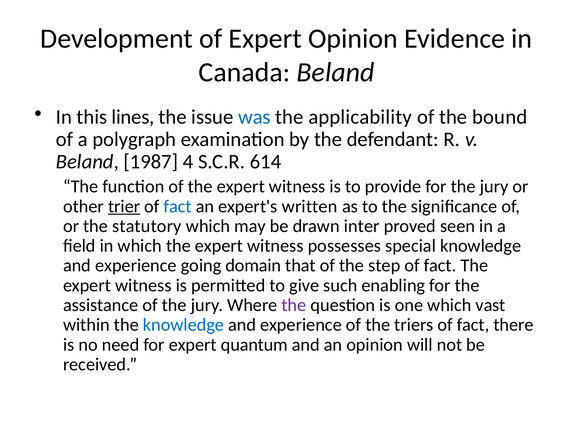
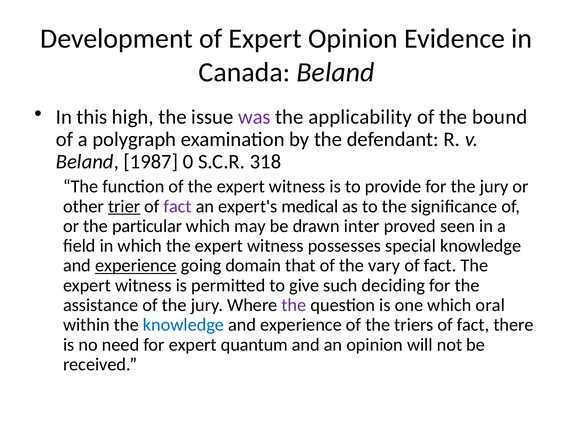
lines: lines -> high (133, 117)
was colour: blue -> purple (254, 117)
4: 4 -> 0 (188, 162)
614: 614 -> 318 (265, 162)
fact colour: blue -> purple (178, 206)
written: written -> medical (310, 206)
statutory: statutory -> particular (147, 226)
experience underline: none -> present (136, 265)
step: step -> vary (384, 265)
enabling: enabling -> deciding (393, 285)
vast: vast -> oral (490, 305)
